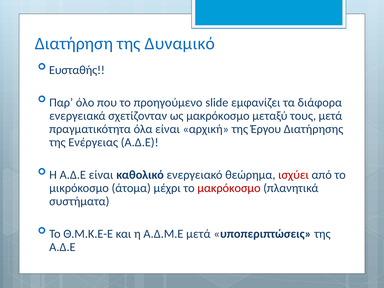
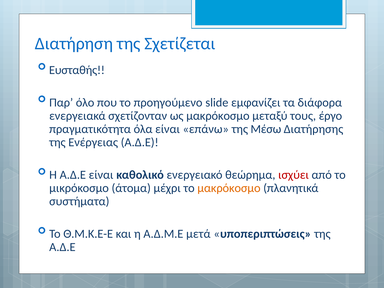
Δυναμικό: Δυναμικό -> Σχετίζεται (180, 44)
τους μετά: μετά -> έργο (330, 116)
αρχική: αρχική -> επάνω (206, 129)
Έργου: Έργου -> Μέσω (266, 129)
μακρόκοσμο colour: red -> orange (229, 188)
